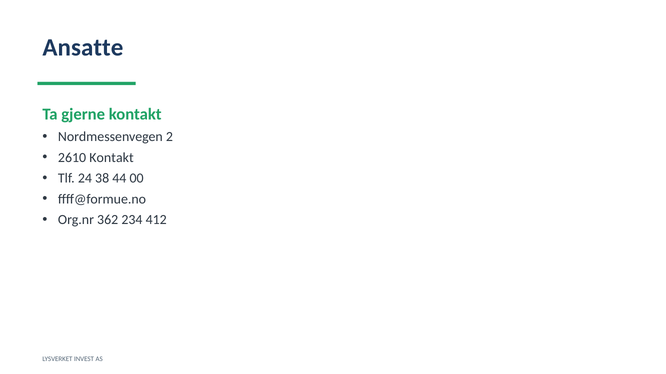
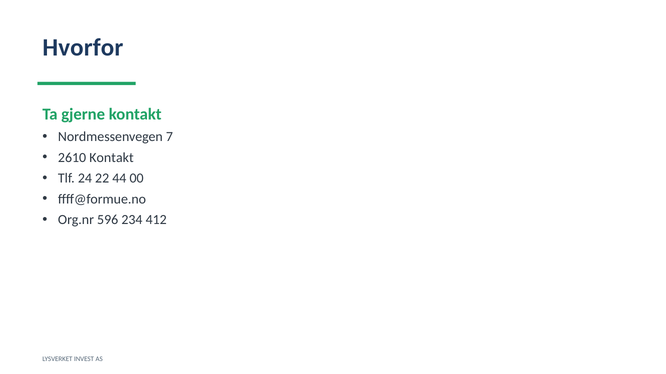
Ansatte: Ansatte -> Hvorfor (83, 48)
2: 2 -> 7 (169, 137)
38: 38 -> 22 (102, 179)
362: 362 -> 596 (108, 220)
